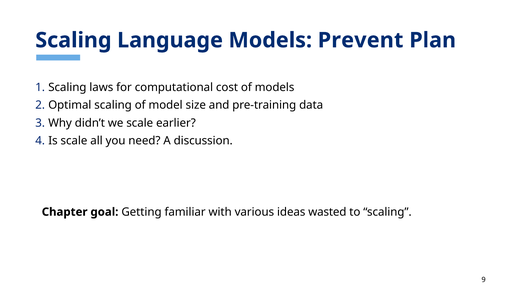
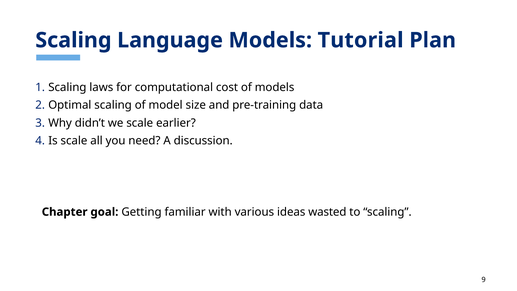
Prevent: Prevent -> Tutorial (361, 40)
